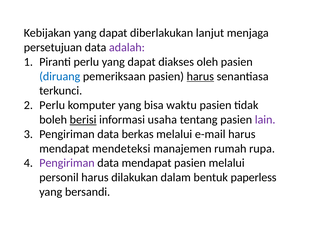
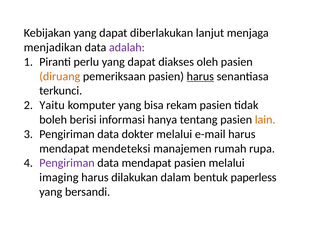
persetujuan: persetujuan -> menjadikan (53, 48)
diruang colour: blue -> orange (60, 76)
Perlu: Perlu -> Yaitu (52, 105)
waktu: waktu -> rekam (182, 105)
berisi underline: present -> none (83, 120)
usaha: usaha -> hanya (162, 120)
lain colour: purple -> orange (265, 120)
berkas: berkas -> dokter (138, 134)
personil: personil -> imaging (59, 178)
